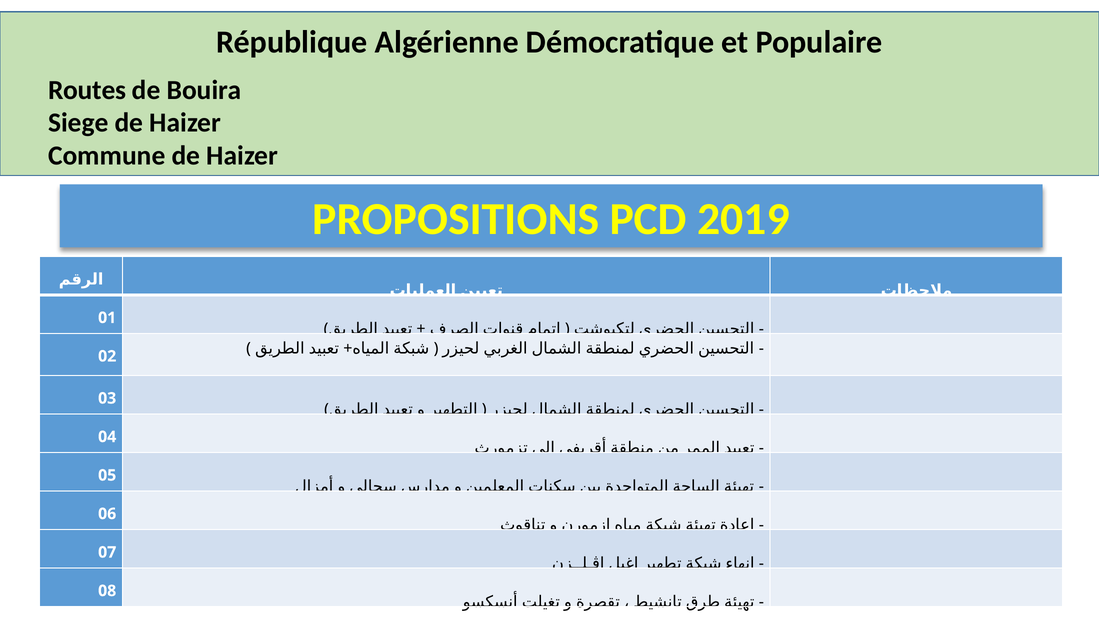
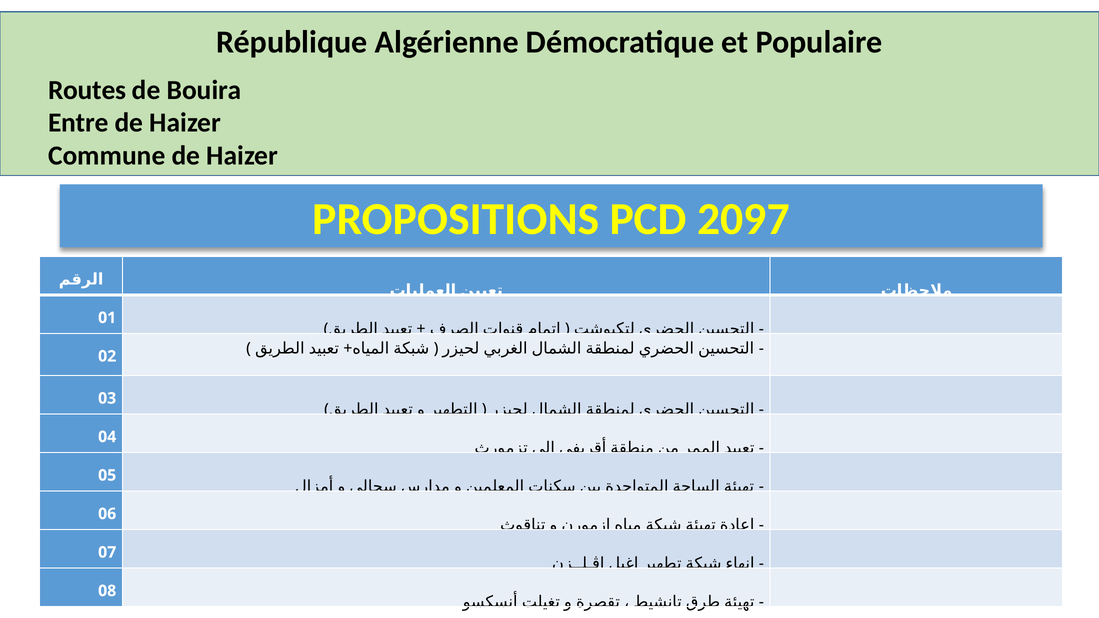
Siege: Siege -> Entre (78, 123)
2019: 2019 -> 2097 (743, 219)
